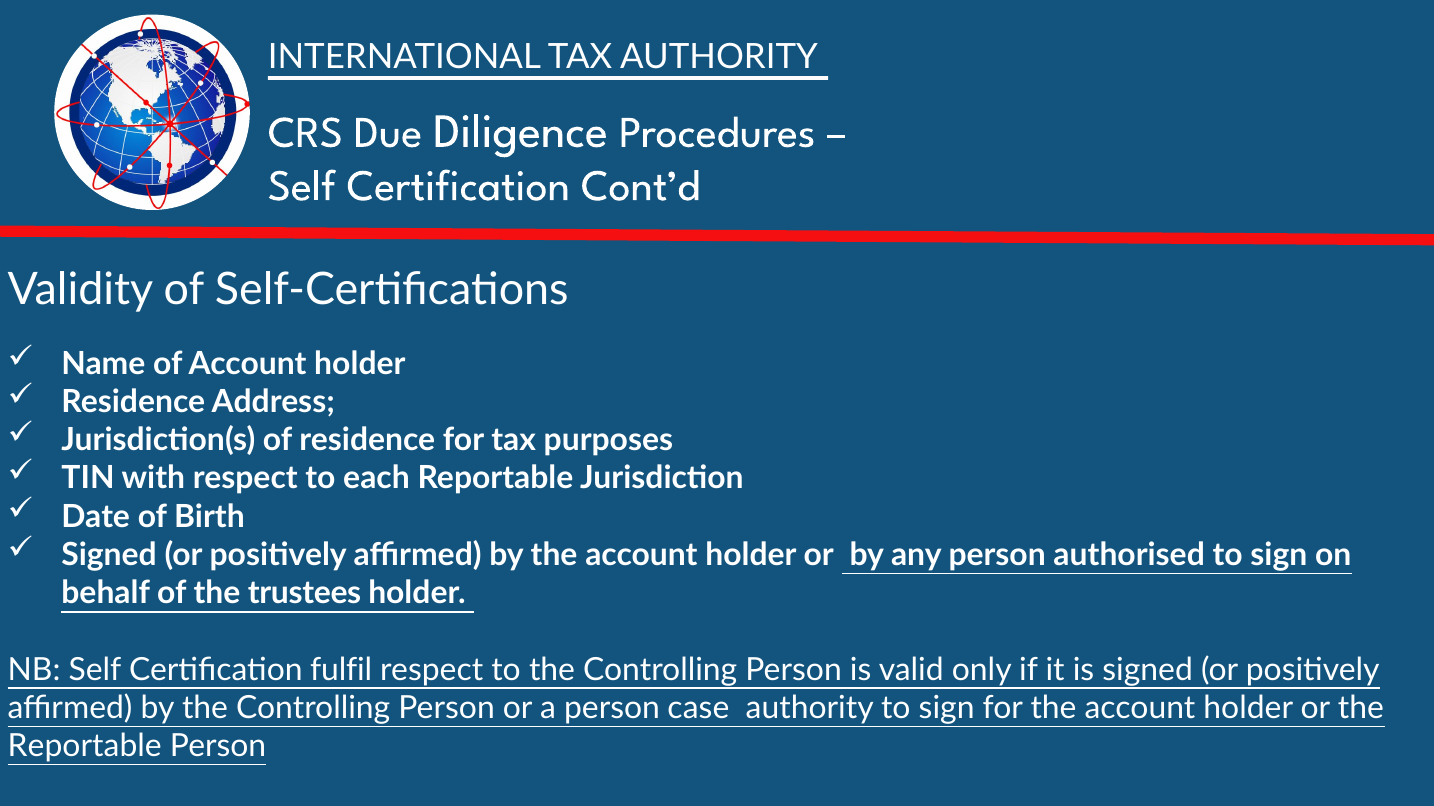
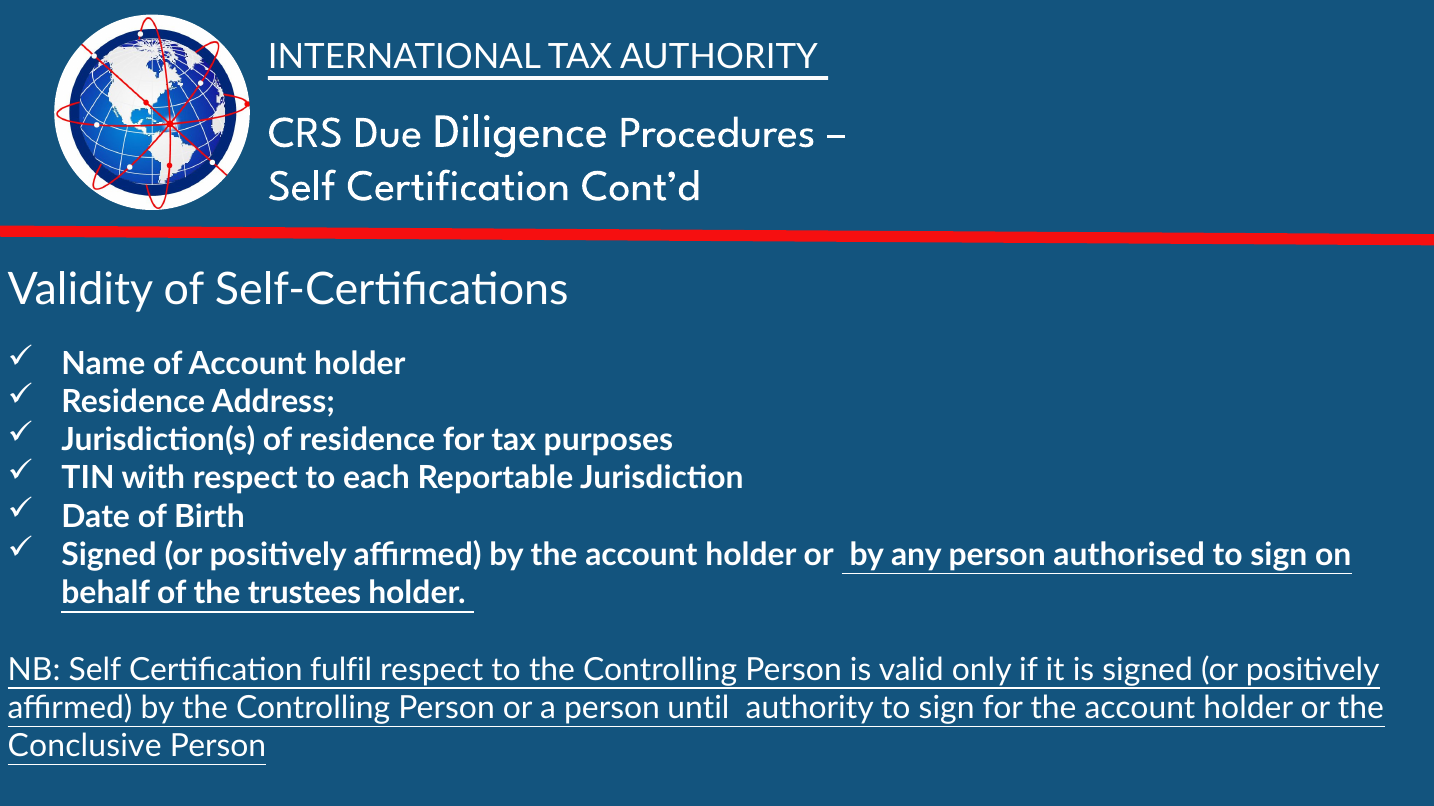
case: case -> until (698, 708)
Reportable: Reportable -> Conclusive (85, 747)
